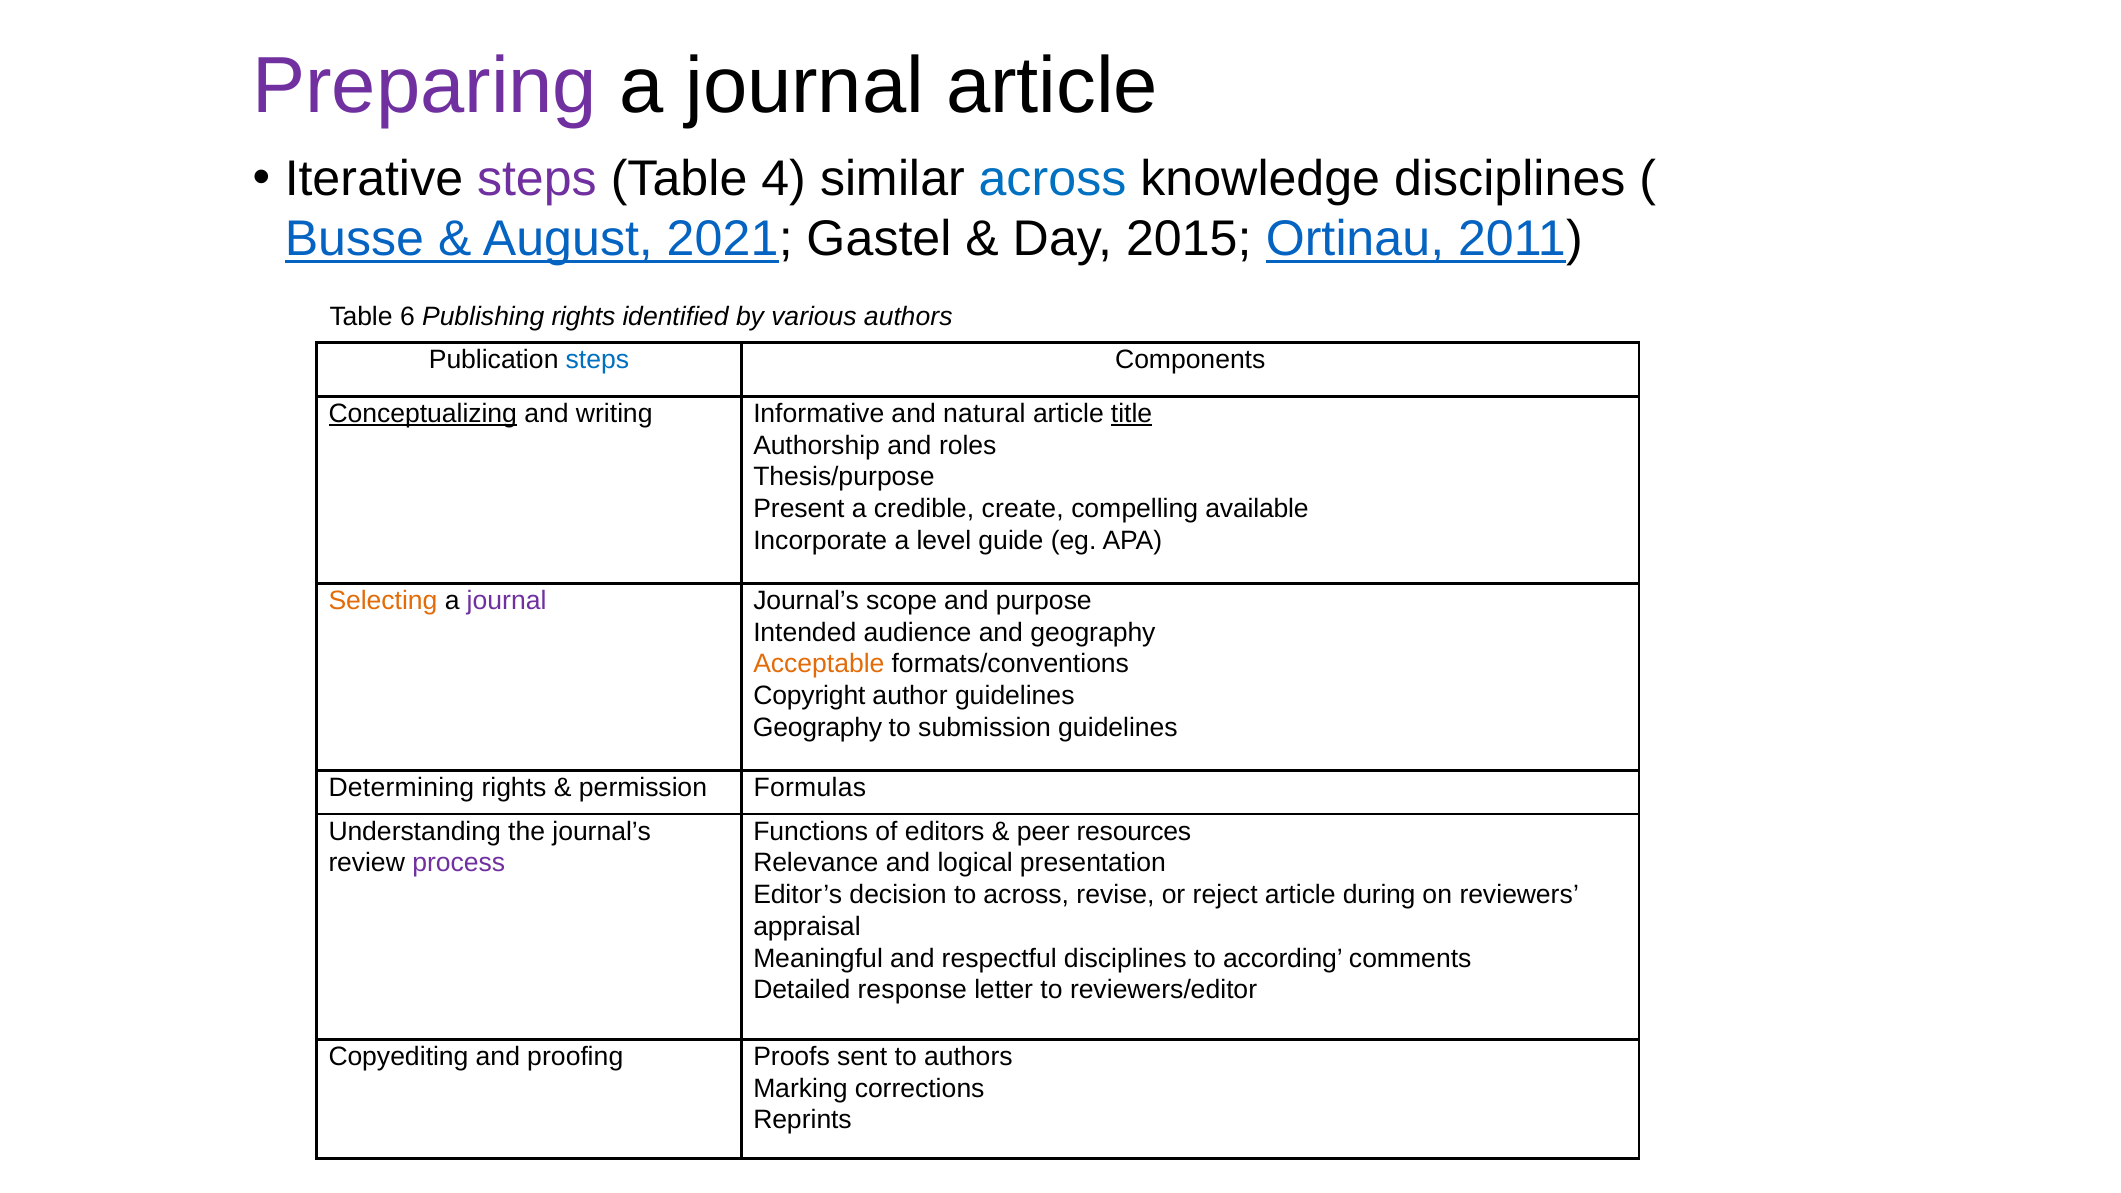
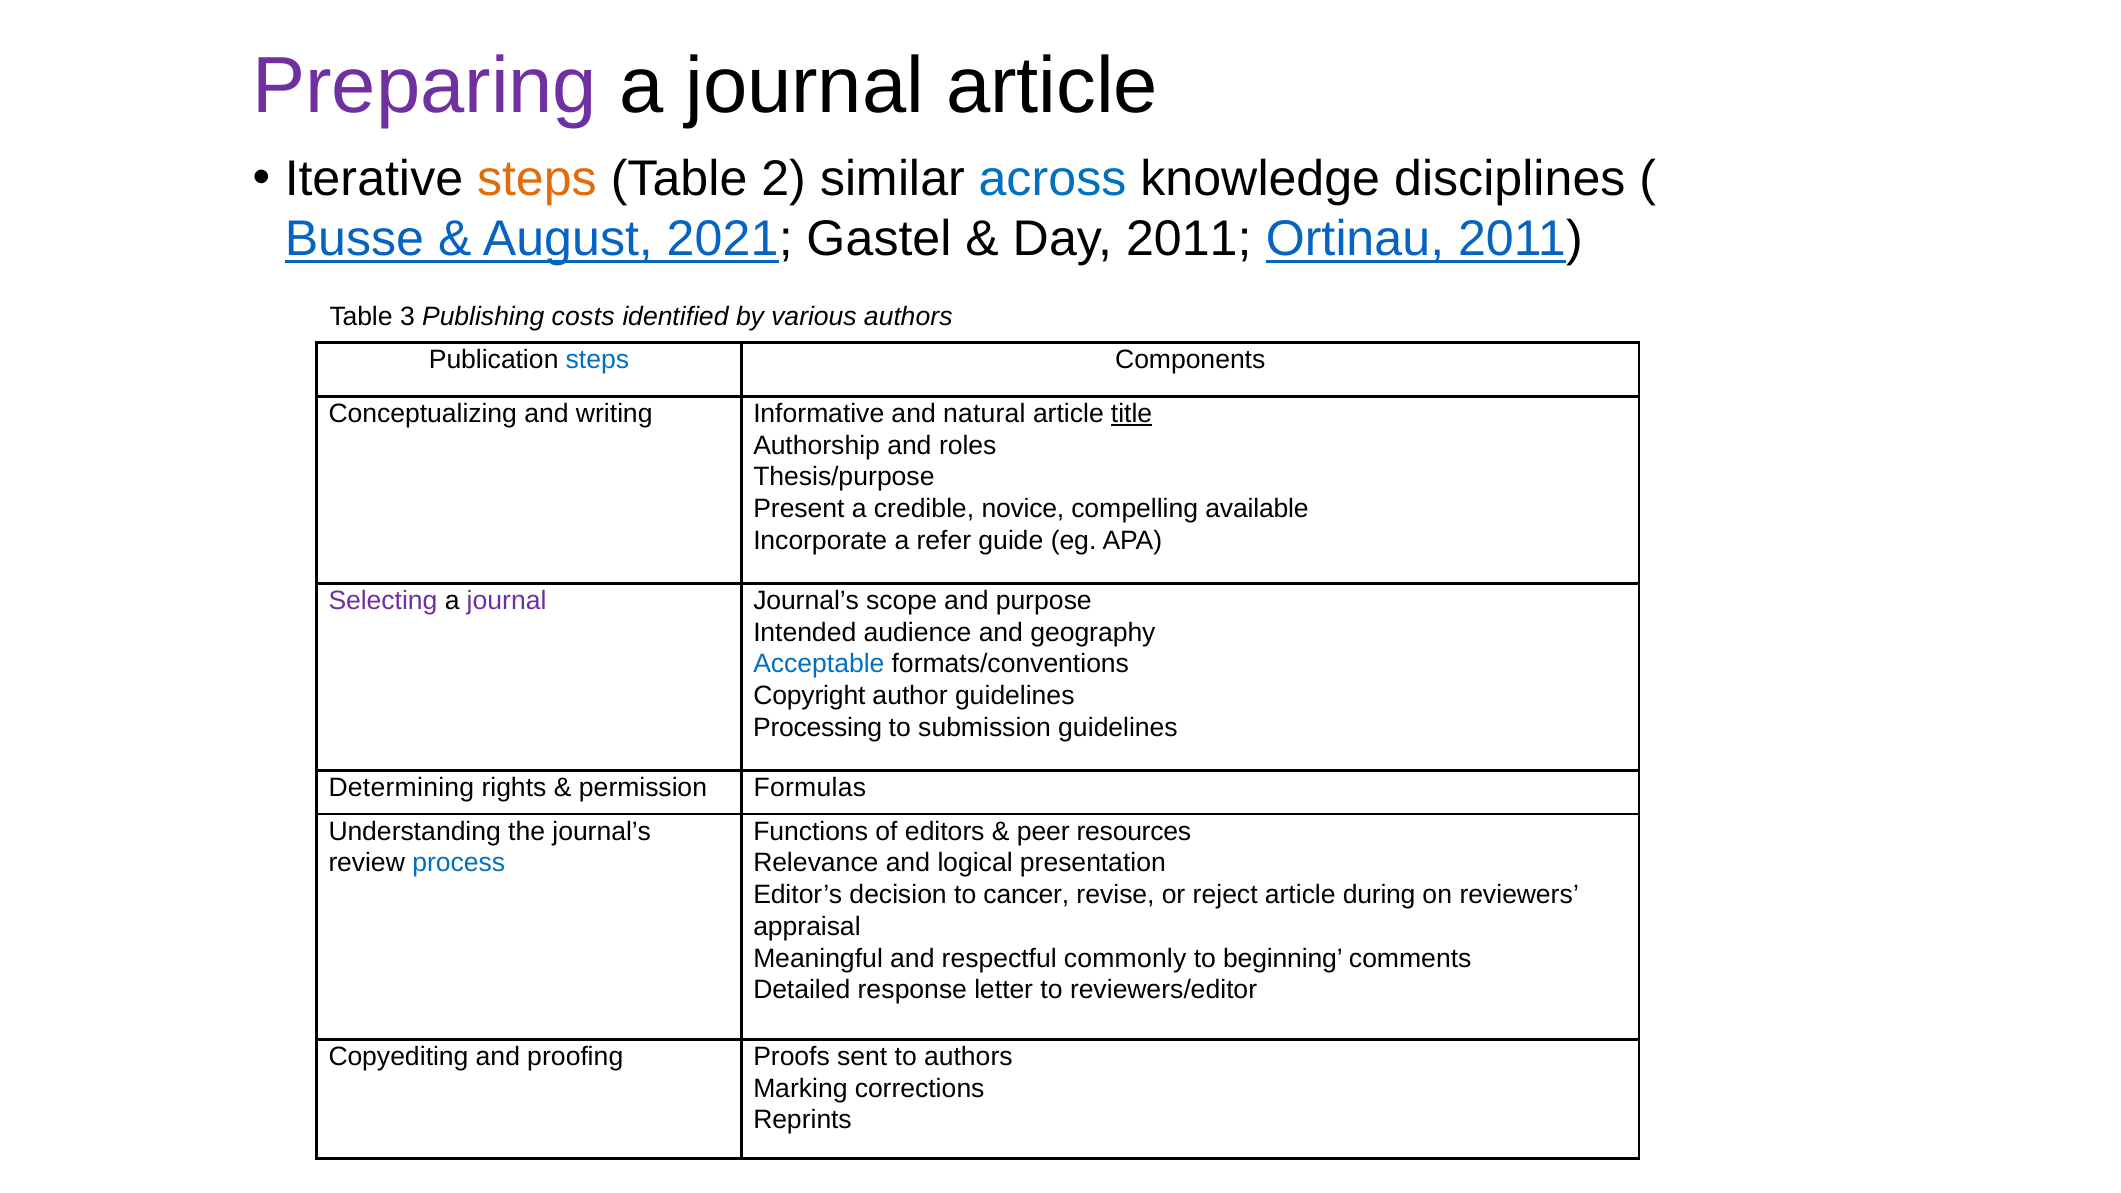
steps colour: purple -> orange (537, 179)
4: 4 -> 2 (784, 179)
Day 2015: 2015 -> 2011 (1189, 239)
6: 6 -> 3 (408, 316)
Publishing rights: rights -> costs (583, 316)
Conceptualizing underline: present -> none (423, 414)
create: create -> novice (1023, 509)
level: level -> refer (944, 541)
Selecting colour: orange -> purple (383, 601)
Acceptable colour: orange -> blue (819, 664)
Geography: Geography -> Processing (818, 728)
process colour: purple -> blue (459, 863)
to across: across -> cancer (1026, 895)
respectful disciplines: disciplines -> commonly (1125, 958)
according: according -> beginning (1283, 958)
